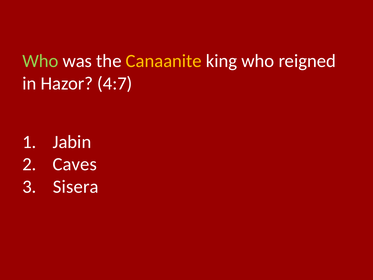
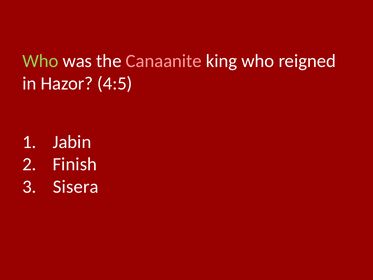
Canaanite colour: yellow -> pink (164, 61)
4:7: 4:7 -> 4:5 (115, 83)
Caves: Caves -> Finish (75, 164)
